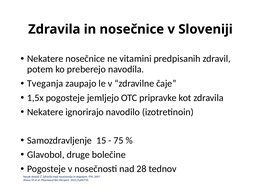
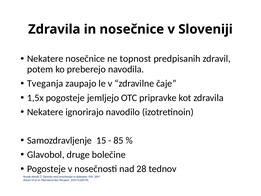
vitamini: vitamini -> topnost (135, 59)
75: 75 -> 85 (119, 140)
